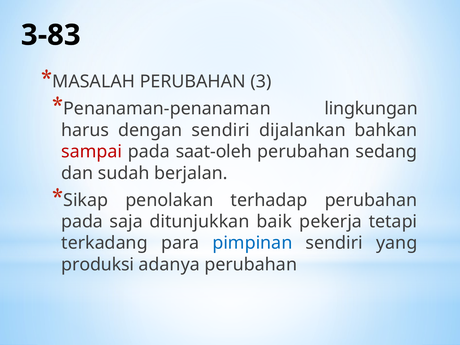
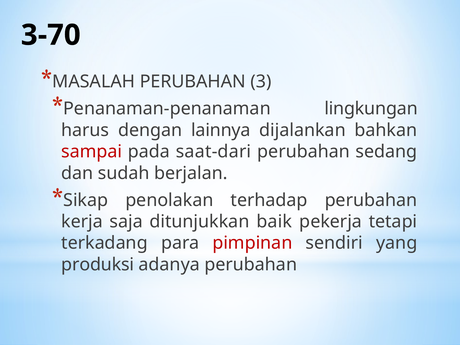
3-83: 3-83 -> 3-70 (51, 35)
dengan sendiri: sendiri -> lainnya (221, 130)
saat-oleh: saat-oleh -> saat-dari (214, 152)
pada: pada -> kerja (82, 222)
pimpinan colour: blue -> red (252, 243)
